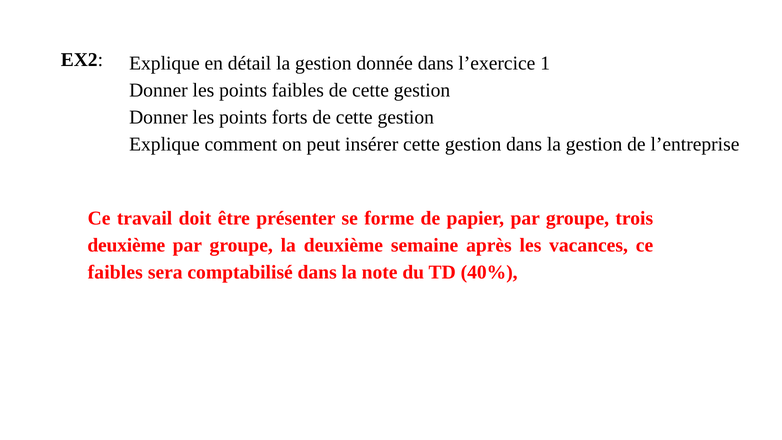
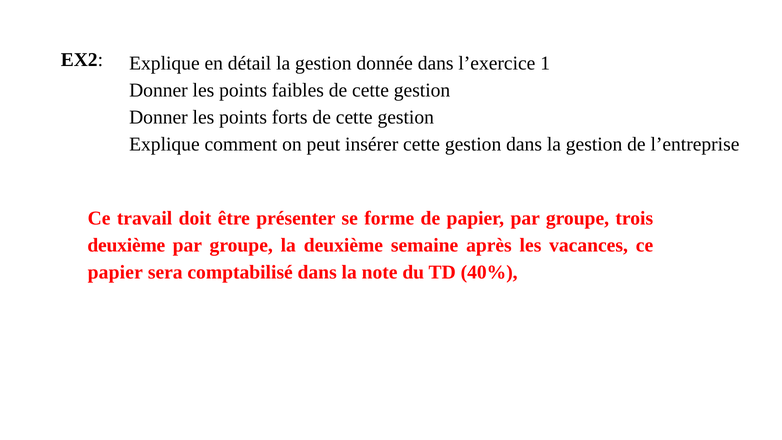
faibles: faibles -> papier (115, 272)
